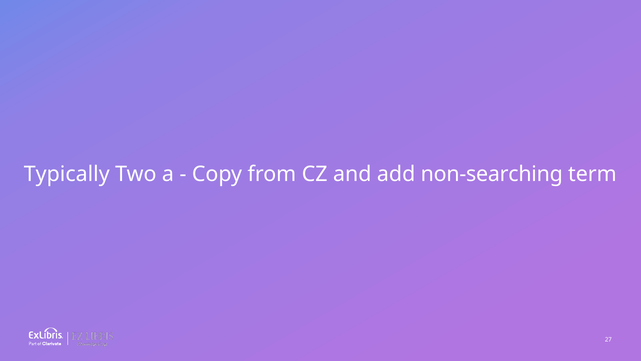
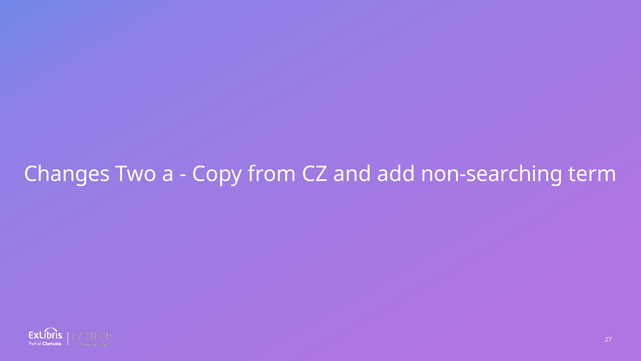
Typically: Typically -> Changes (67, 174)
